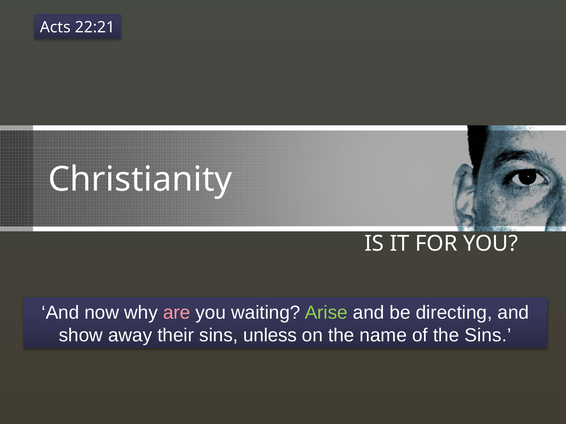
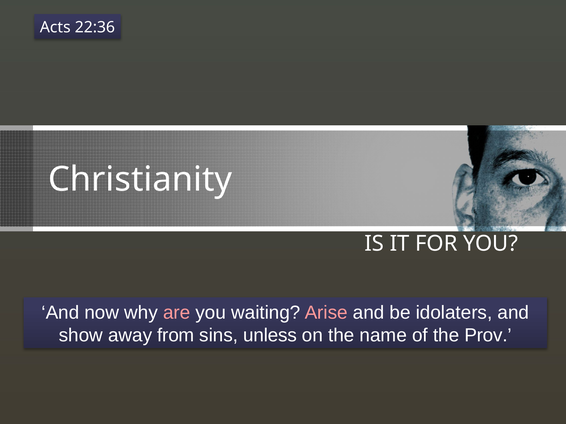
22:21: 22:21 -> 22:36 (95, 27)
Arise colour: light green -> pink (326, 313)
directing: directing -> idolaters (454, 313)
their: their -> from (176, 336)
the Sins: Sins -> Prov (488, 336)
